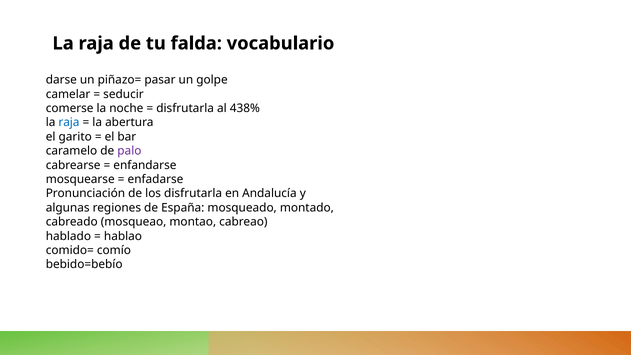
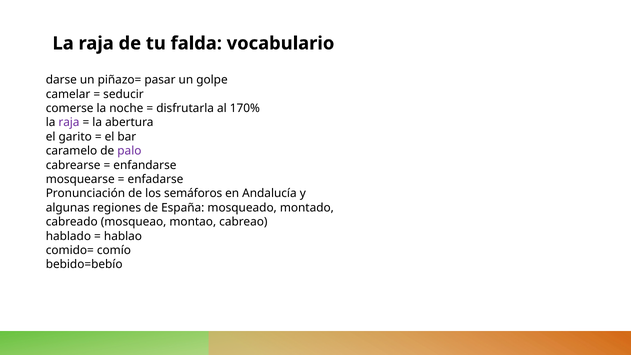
438%: 438% -> 170% (245, 108)
raja colour: blue -> purple (69, 123)
los disfrutarla: disfrutarla -> semáforos (193, 194)
